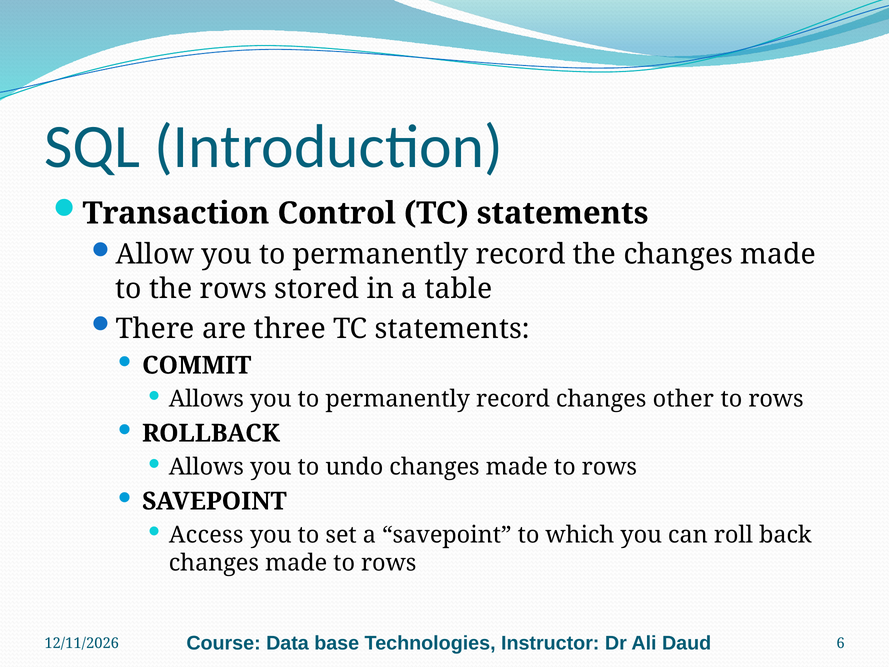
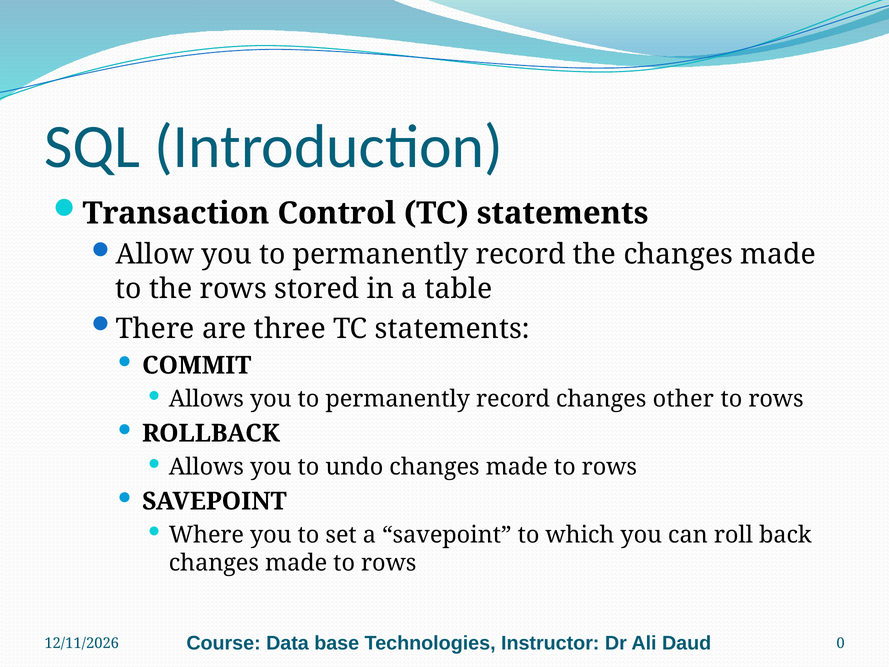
Access: Access -> Where (206, 535)
6: 6 -> 0 (841, 643)
